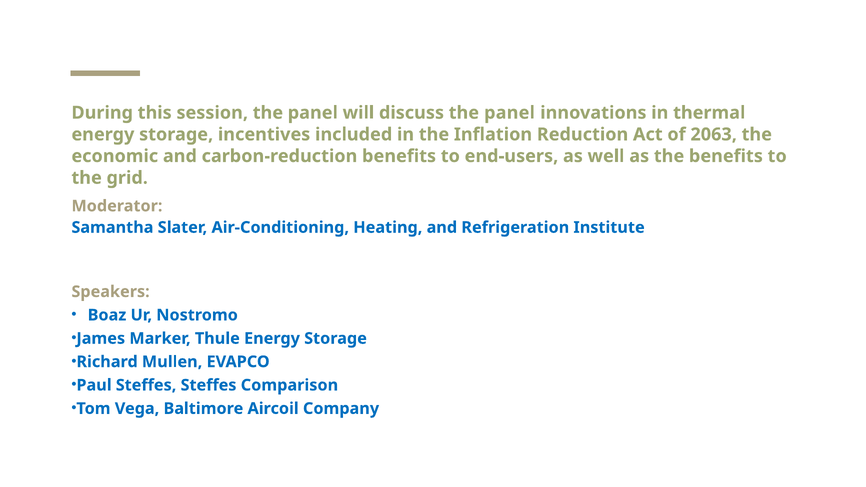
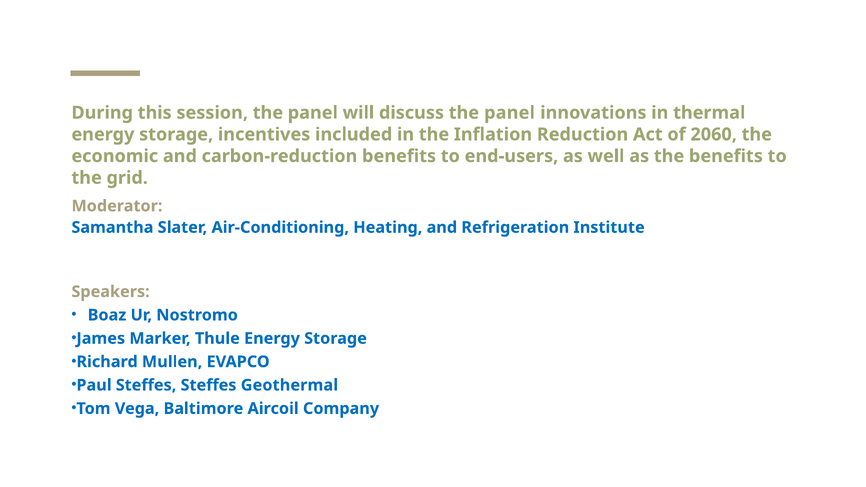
2063: 2063 -> 2060 (714, 134)
Comparison: Comparison -> Geothermal (289, 385)
